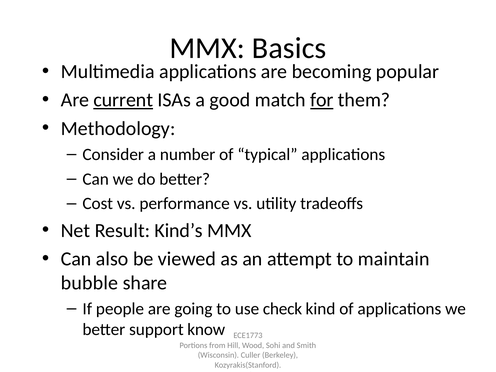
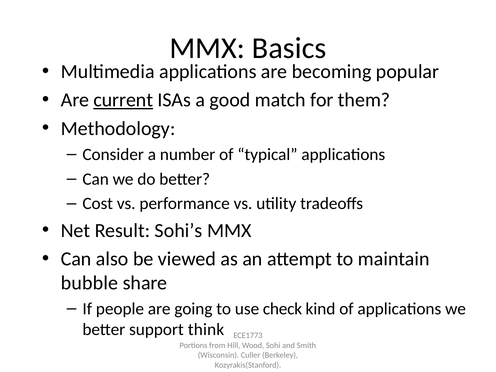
for underline: present -> none (322, 100)
Kind’s: Kind’s -> Sohi’s (179, 230)
know: know -> think (206, 329)
